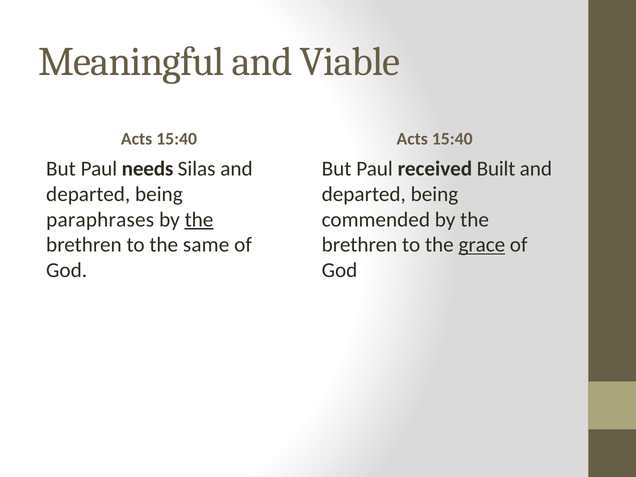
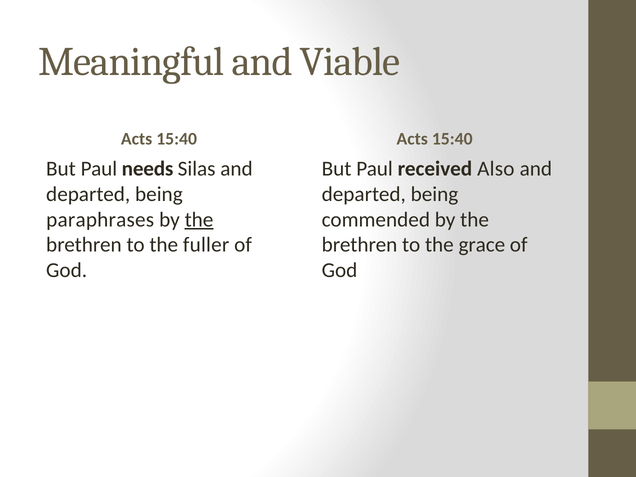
Built: Built -> Also (496, 169)
same: same -> fuller (206, 245)
grace underline: present -> none (482, 245)
